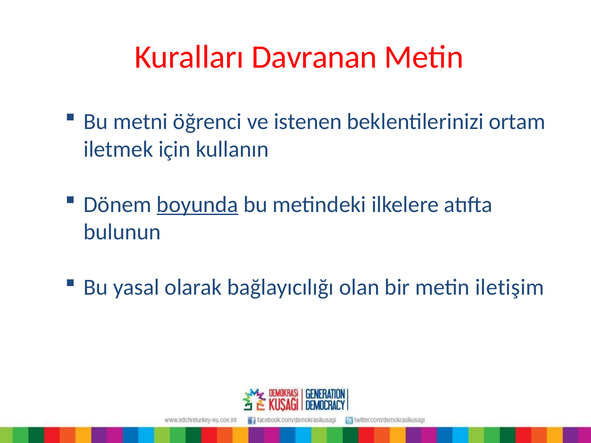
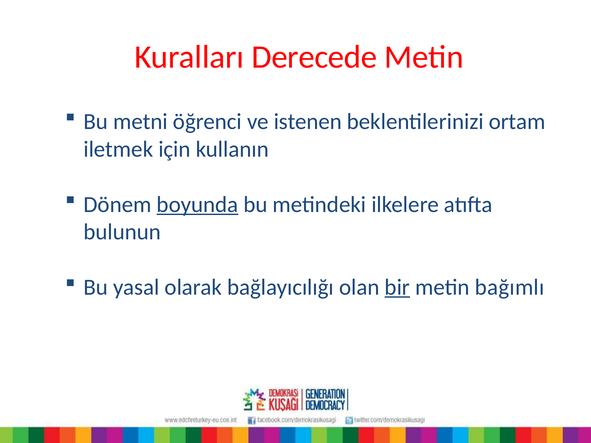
Davranan: Davranan -> Derecede (314, 57)
bir underline: none -> present (397, 287)
iletişim: iletişim -> bağımlı (510, 287)
